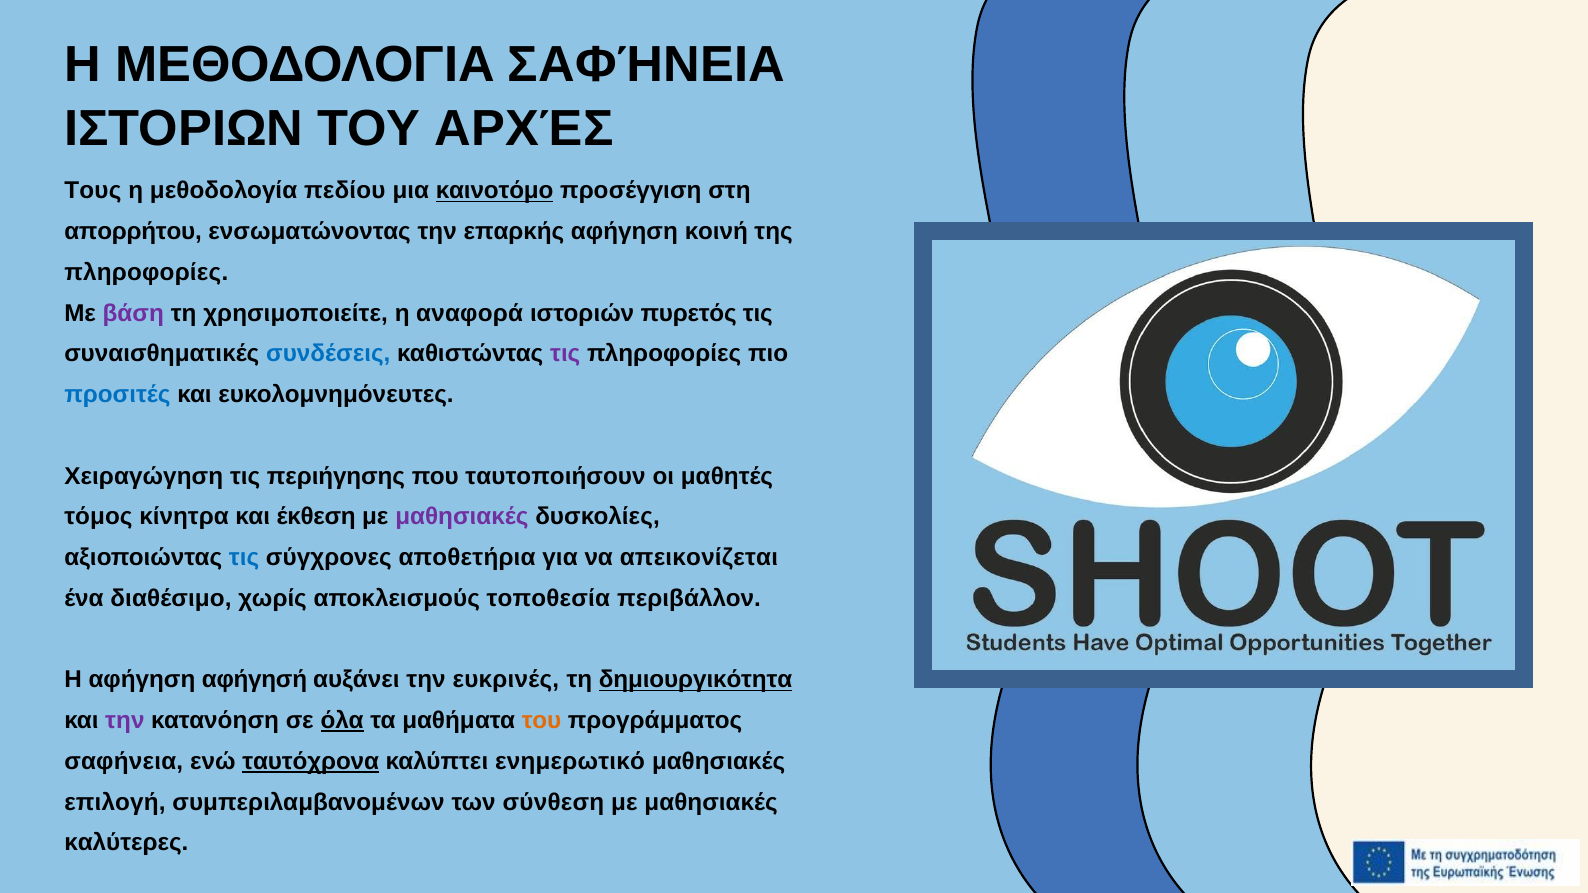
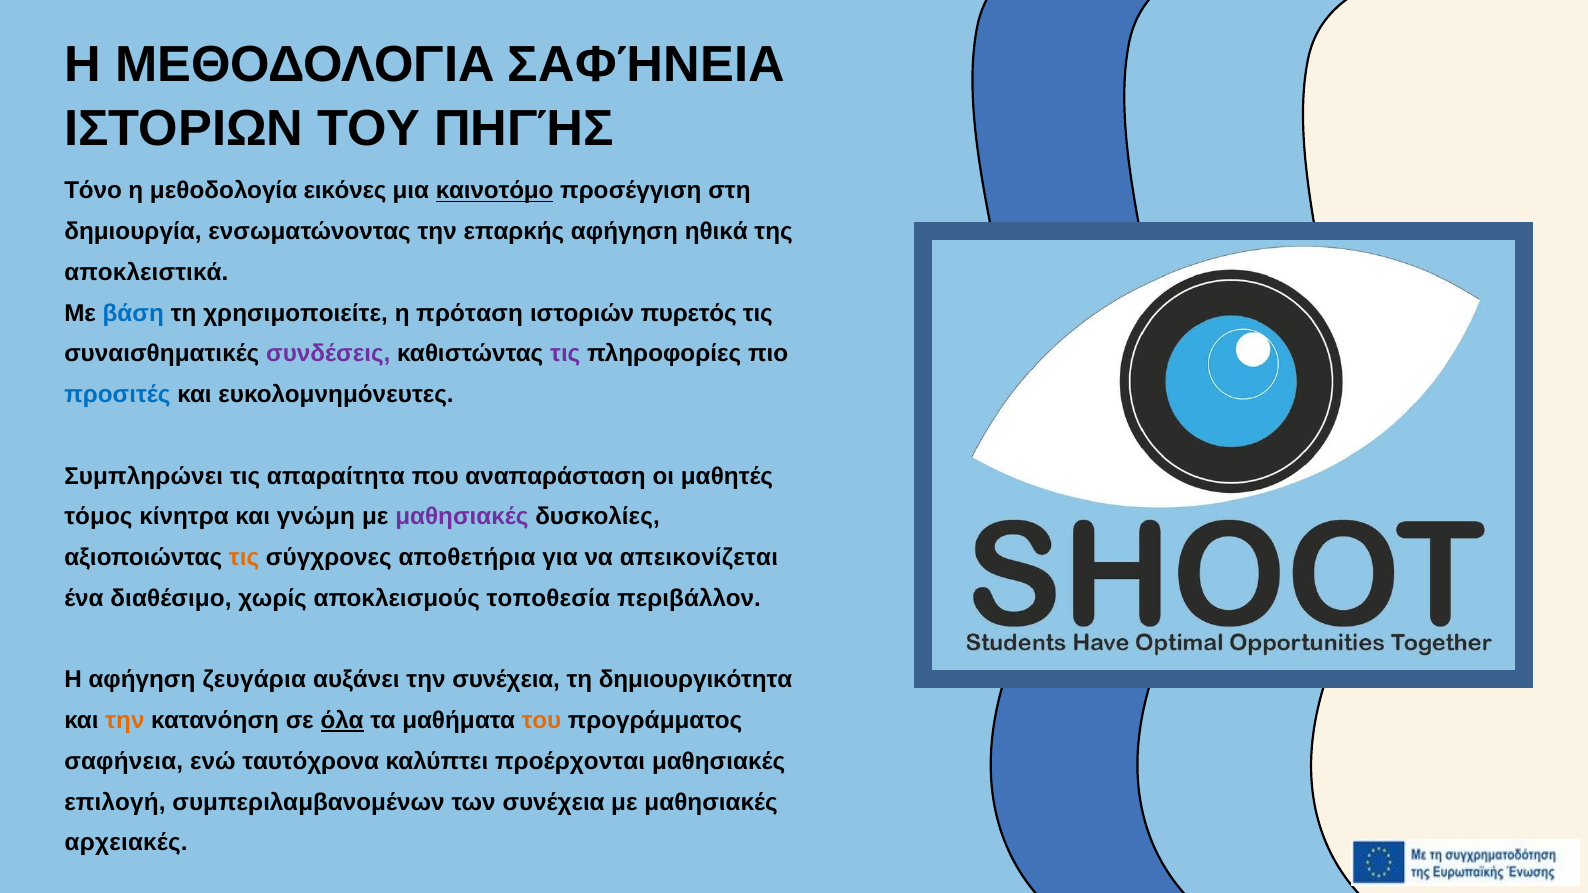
ΑΡΧΈΣ: ΑΡΧΈΣ -> ΠΗΓΉΣ (524, 129)
Τους: Τους -> Τόνο (93, 191)
πεδίου: πεδίου -> εικόνες (345, 191)
απορρήτου: απορρήτου -> δημιουργία (133, 232)
κοινή: κοινή -> ηθικά (716, 232)
πληροφορίες: πληροφορίες -> αποκλειστικά (146, 272)
βάση colour: purple -> blue (133, 313)
αναφορά: αναφορά -> πρόταση (470, 313)
συνδέσεις colour: blue -> purple (328, 354)
Χειραγώγηση: Χειραγώγηση -> Συμπληρώνει (144, 476)
περιήγησης: περιήγησης -> απαραίτητα (336, 476)
ταυτοποιήσουν: ταυτοποιήσουν -> αναπαράσταση (556, 476)
έκθεση: έκθεση -> γνώμη (316, 517)
τις colour: blue -> orange (244, 558)
αφήγησή: αφήγησή -> ζευγάρια (254, 680)
την ευκρινές: ευκρινές -> συνέχεια (506, 680)
δημιουργικότητα underline: present -> none (696, 680)
την colour: purple -> orange (125, 721)
ταυτόχρονα underline: present -> none (311, 762)
ενημερωτικό: ενημερωτικό -> προέρχονται (570, 762)
των σύνθεση: σύνθεση -> συνέχεια (554, 802)
καλύτερες: καλύτερες -> αρχειακές (126, 843)
